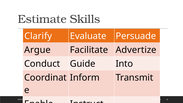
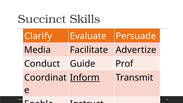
Estimate: Estimate -> Succinct (42, 19)
Argue: Argue -> Media (37, 50)
Guide Into: Into -> Prof (124, 64)
Inform underline: none -> present (85, 78)
